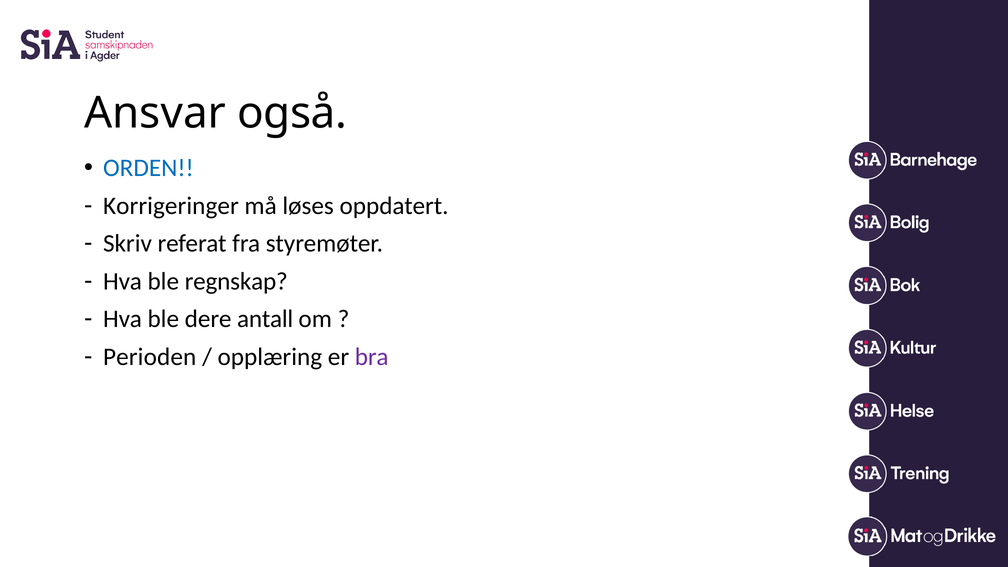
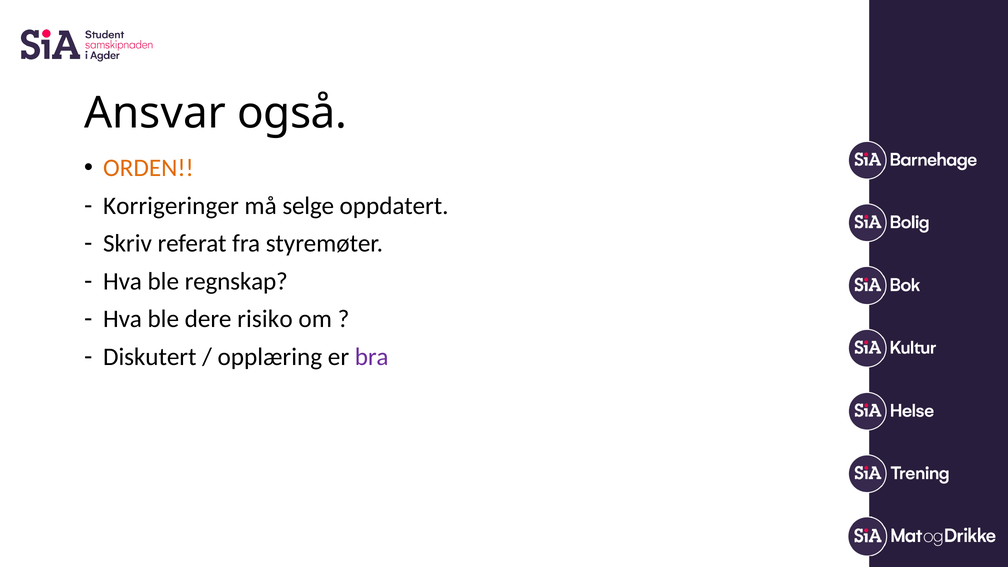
ORDEN colour: blue -> orange (148, 168)
løses: løses -> selge (308, 206)
antall: antall -> risiko (265, 319)
Perioden: Perioden -> Diskutert (150, 357)
